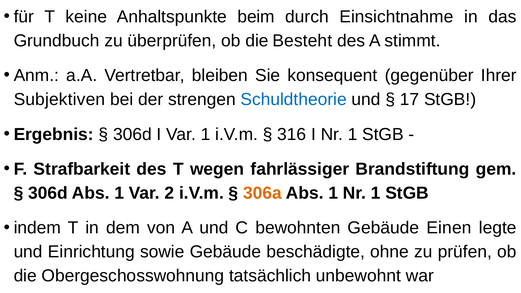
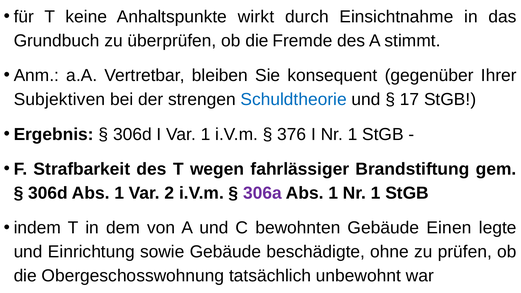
beim: beim -> wirkt (256, 17)
Besteht: Besteht -> Fremde (302, 41)
316: 316 -> 376 (292, 134)
306a colour: orange -> purple (262, 193)
